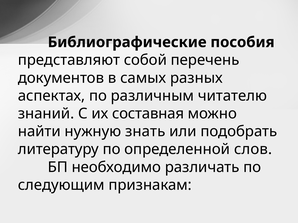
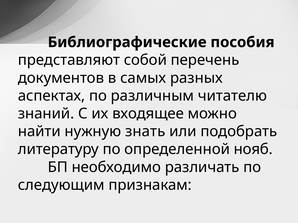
составная: составная -> входящее (148, 114)
слов: слов -> нояб (253, 150)
